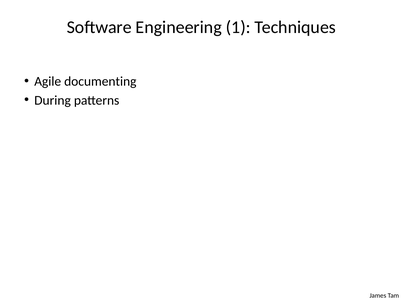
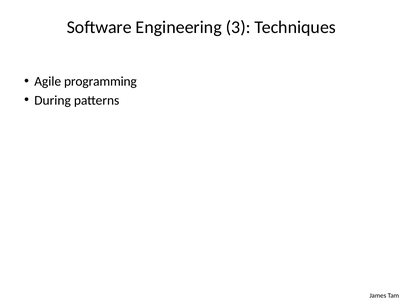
1: 1 -> 3 (238, 27)
documenting: documenting -> programming (100, 82)
